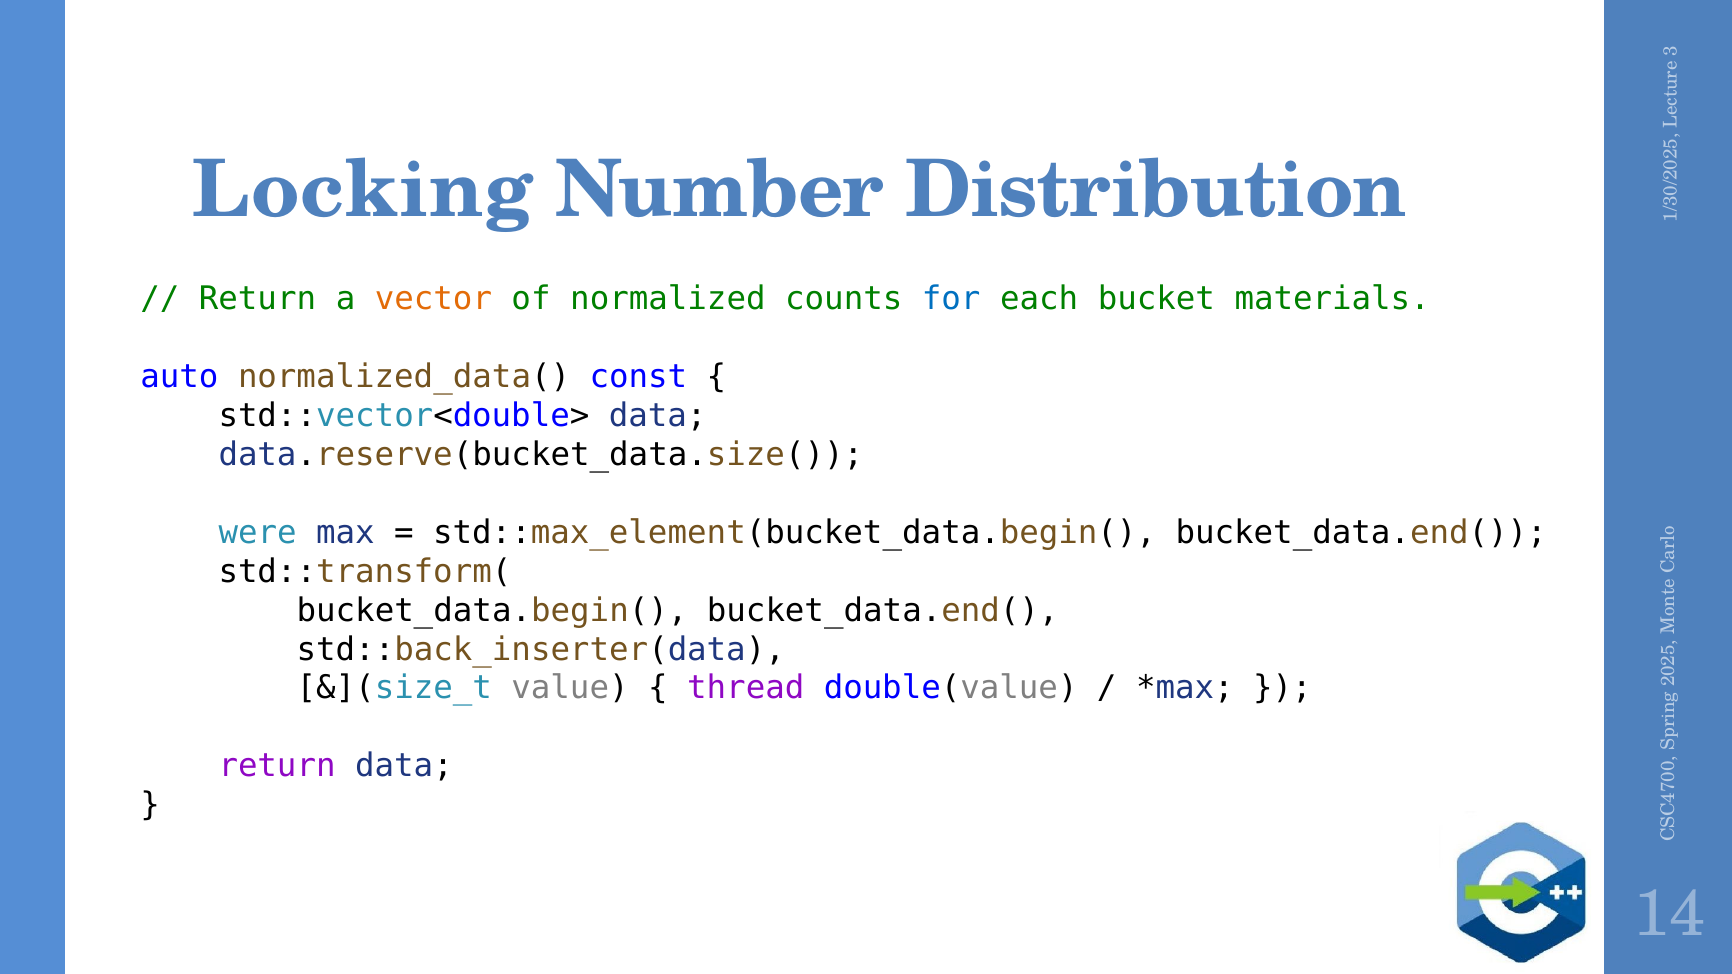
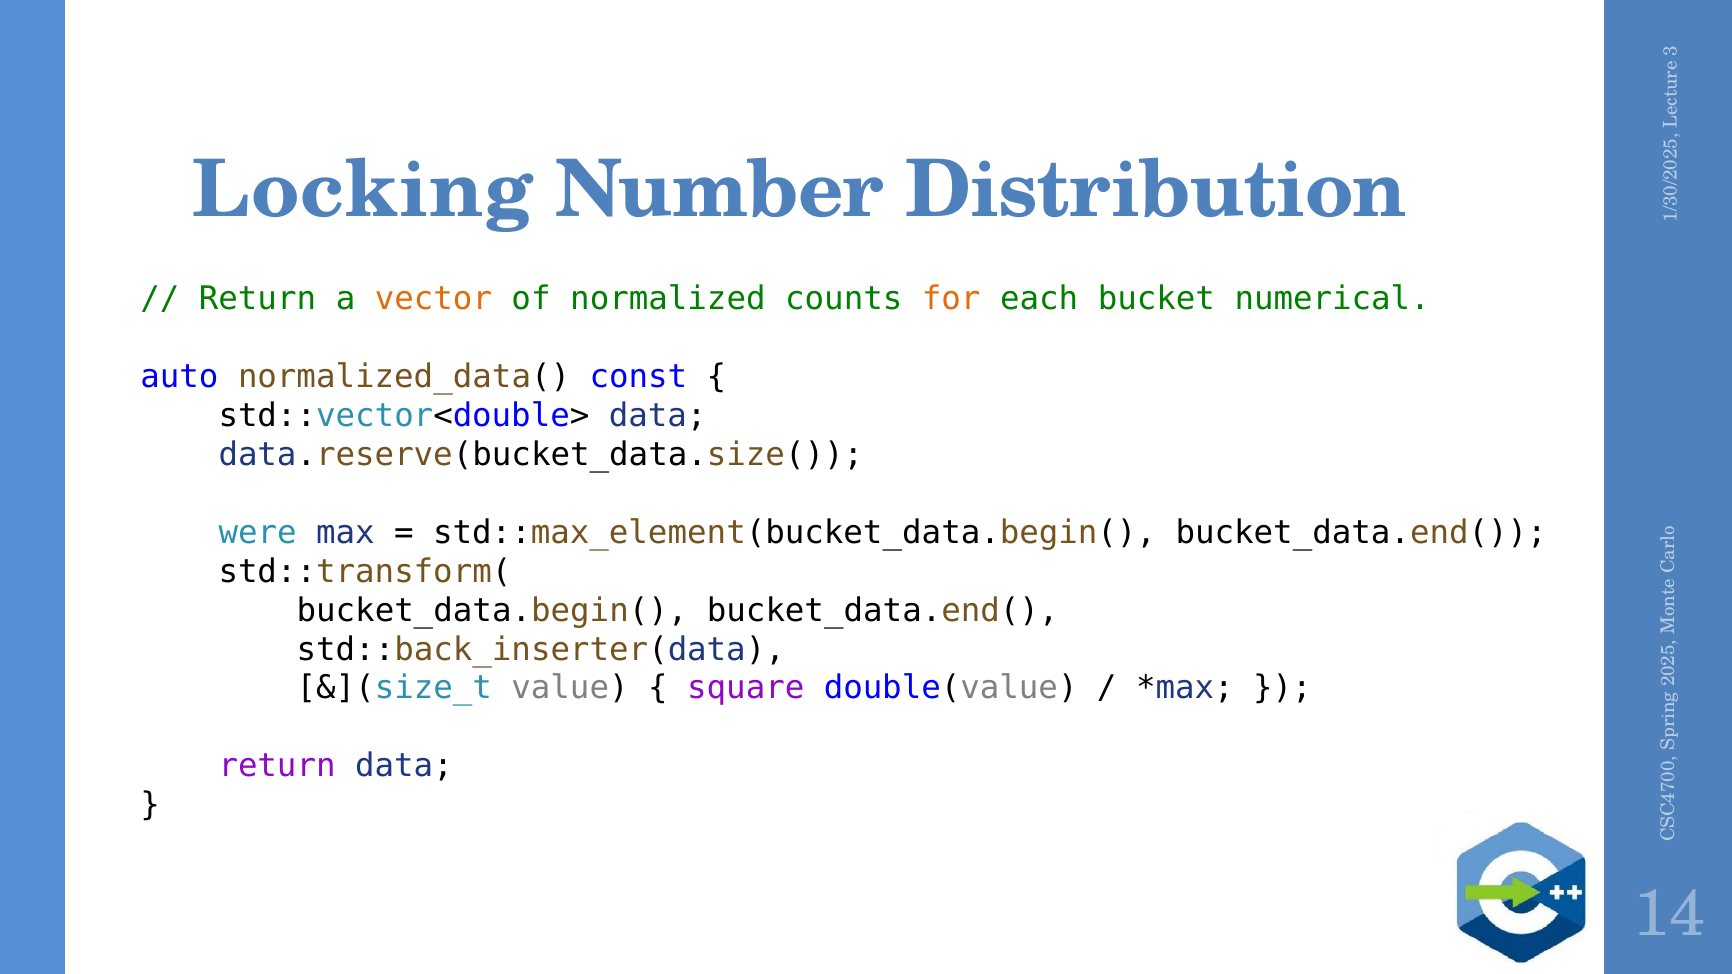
for colour: blue -> orange (951, 299)
materials: materials -> numerical (1332, 299)
thread: thread -> square (746, 688)
